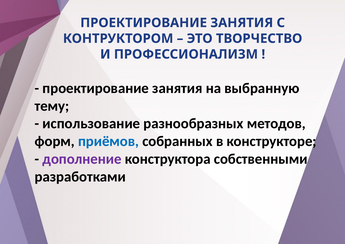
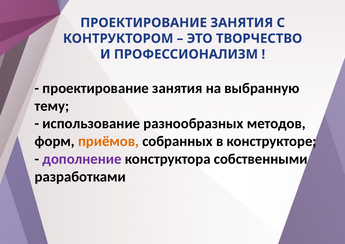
приёмов colour: blue -> orange (109, 141)
